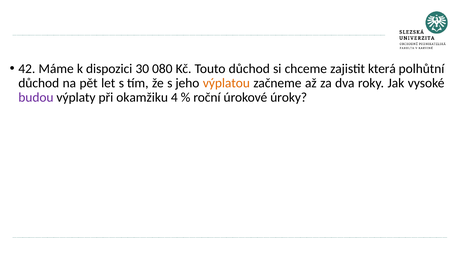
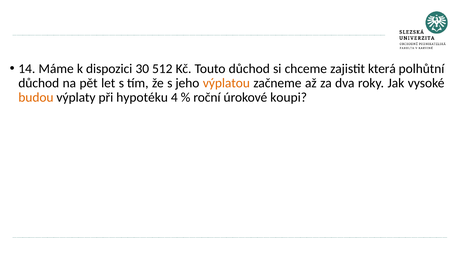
42: 42 -> 14 (27, 69)
080: 080 -> 512 (162, 69)
budou colour: purple -> orange (36, 98)
okamžiku: okamžiku -> hypotéku (142, 98)
úroky: úroky -> koupi (289, 98)
